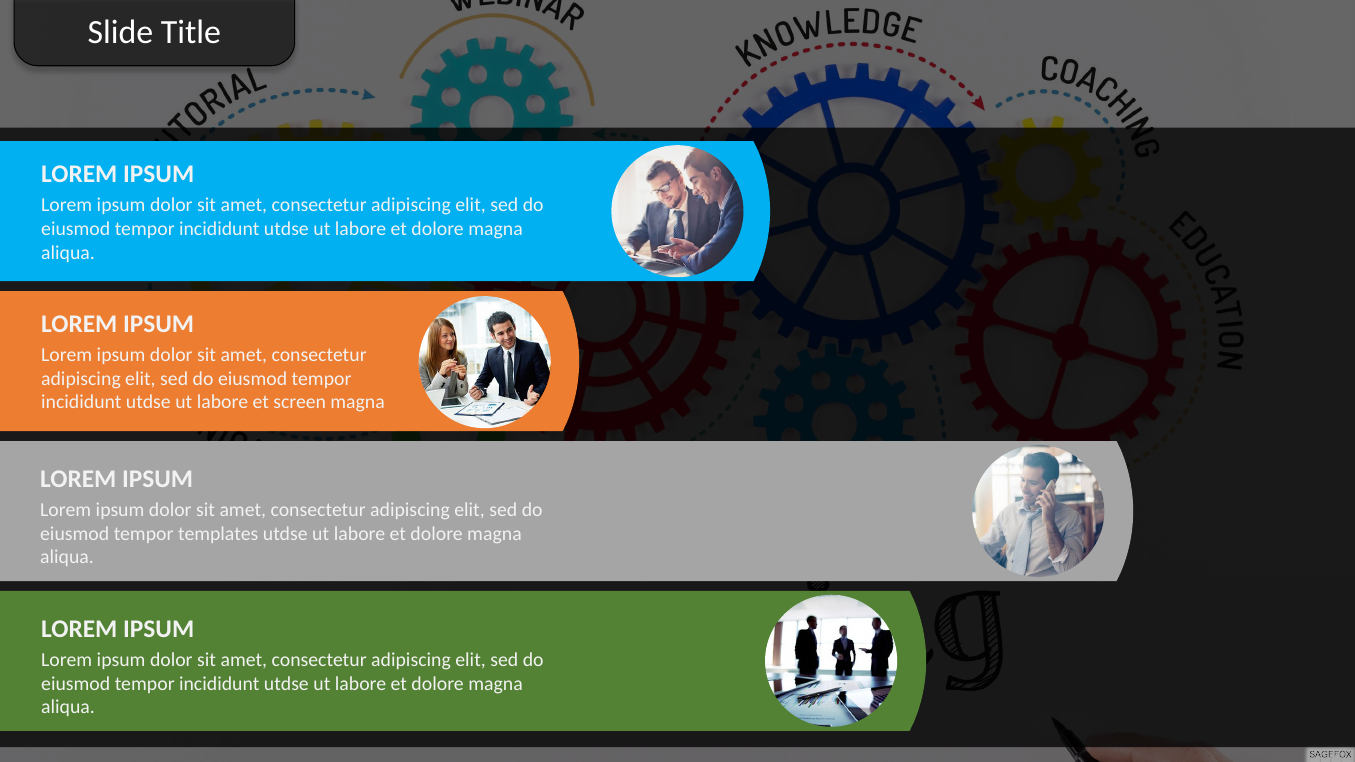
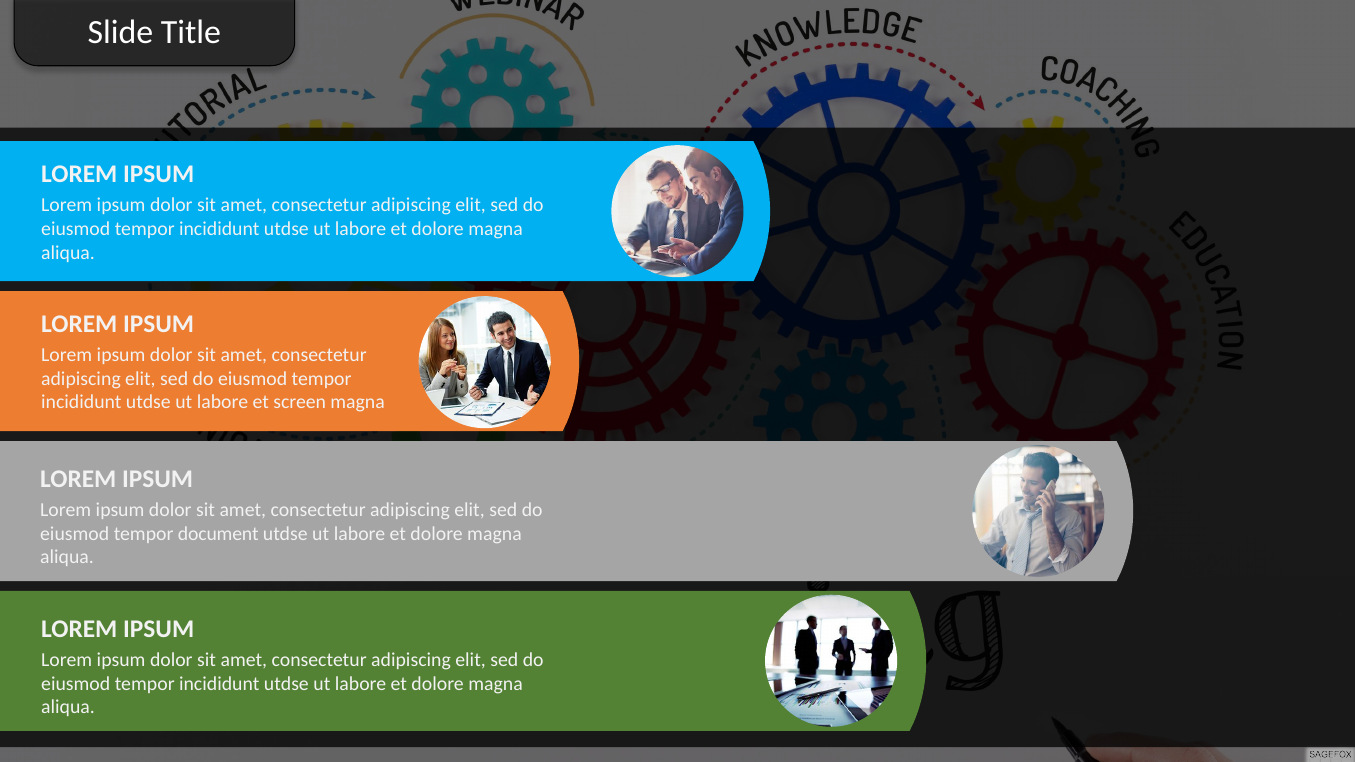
templates: templates -> document (218, 534)
